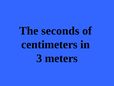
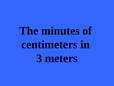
seconds: seconds -> minutes (60, 31)
